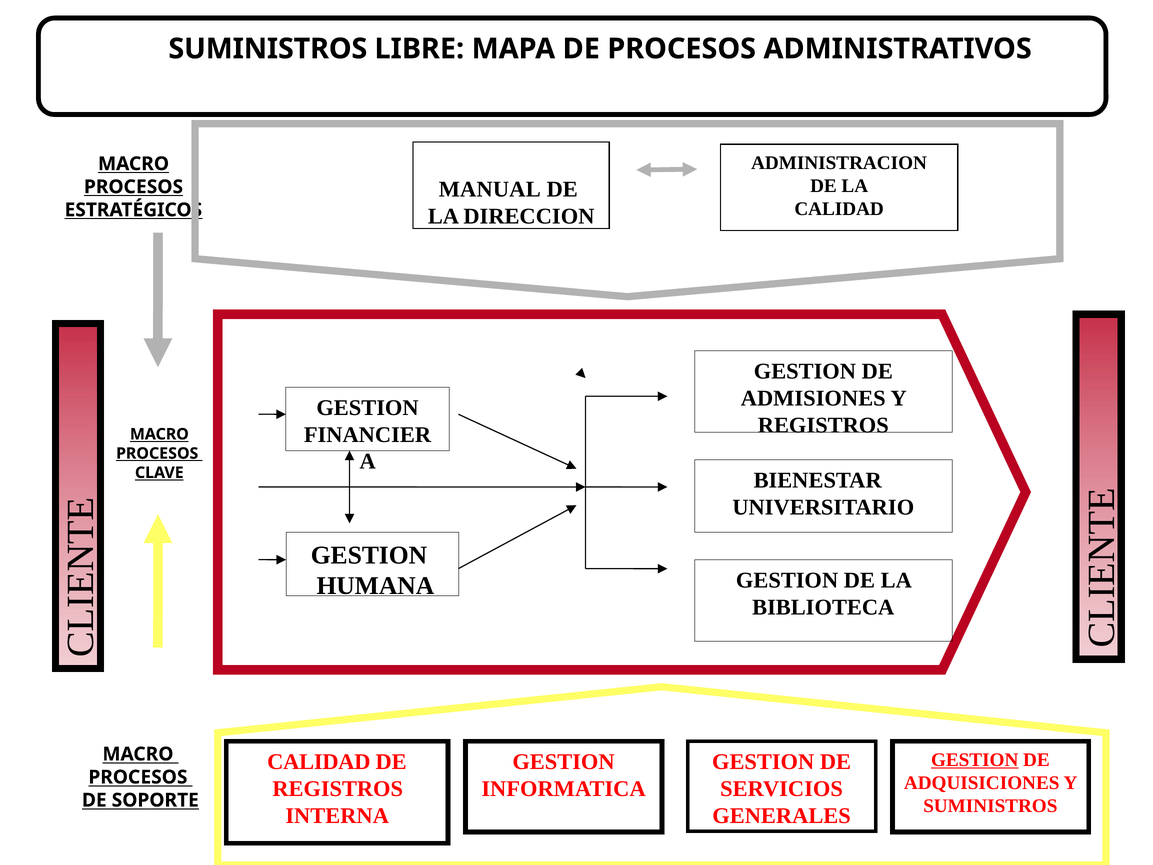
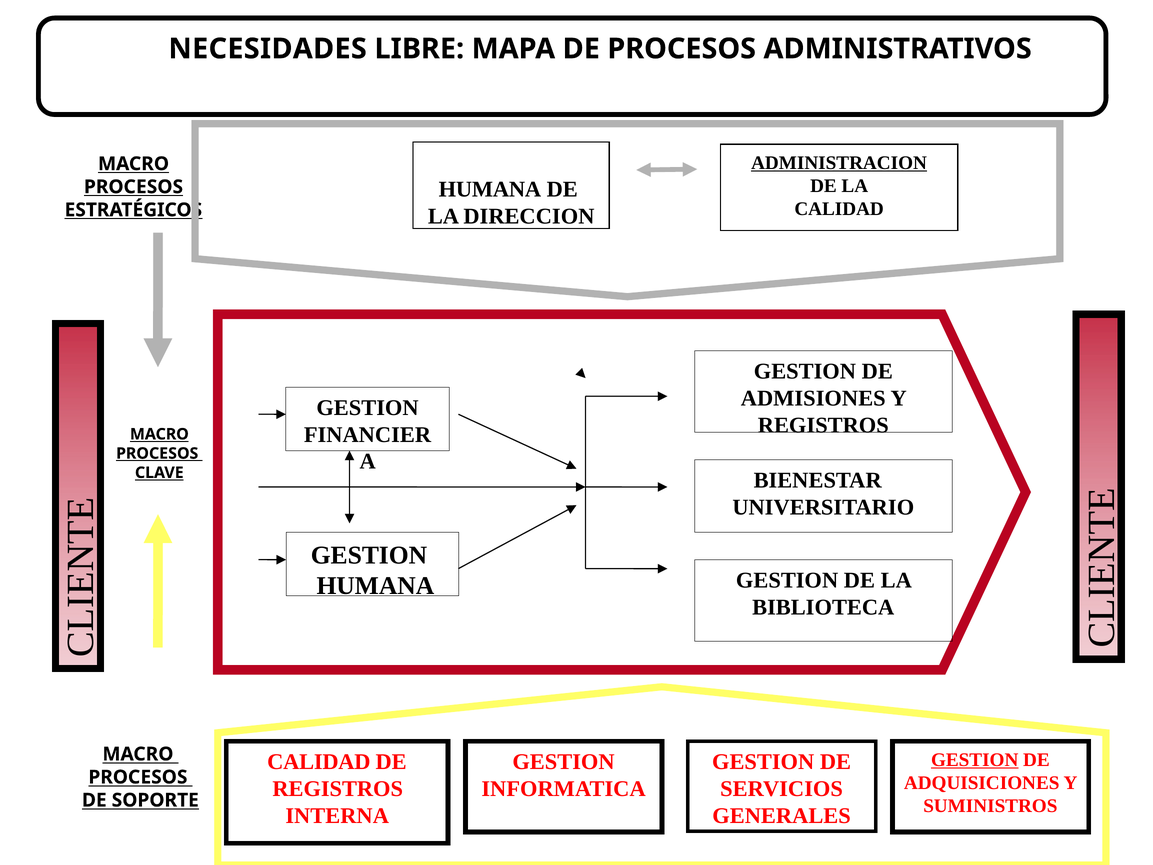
SUMINISTROS: SUMINISTROS -> NECESIDADES (268, 49)
ADMINISTRACION underline: none -> present (839, 163)
MANUAL: MANUAL -> HUMANA (490, 190)
